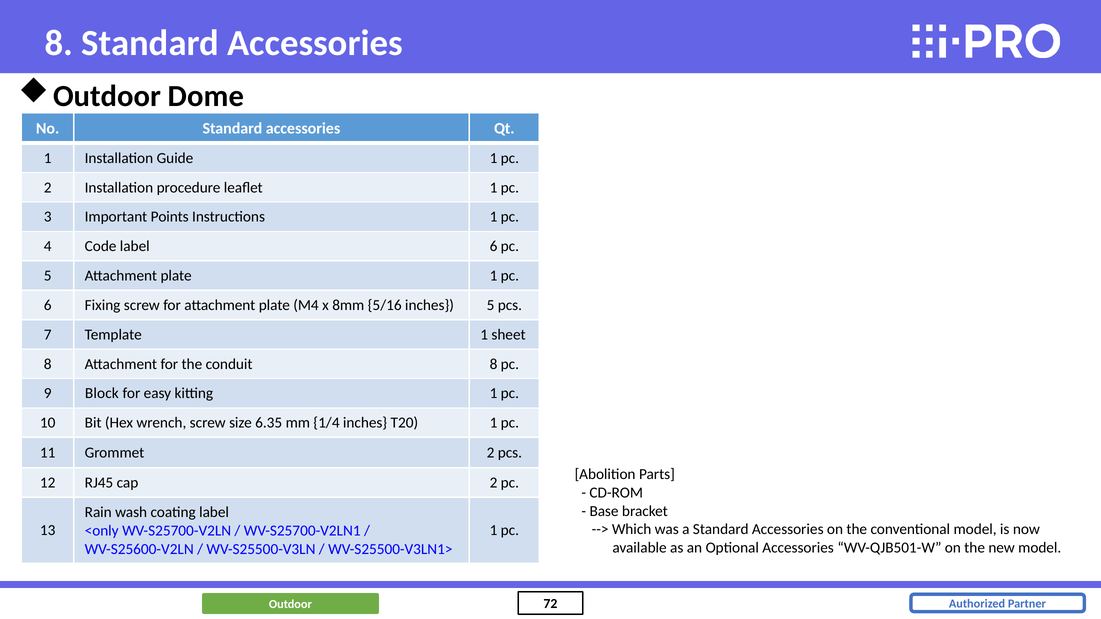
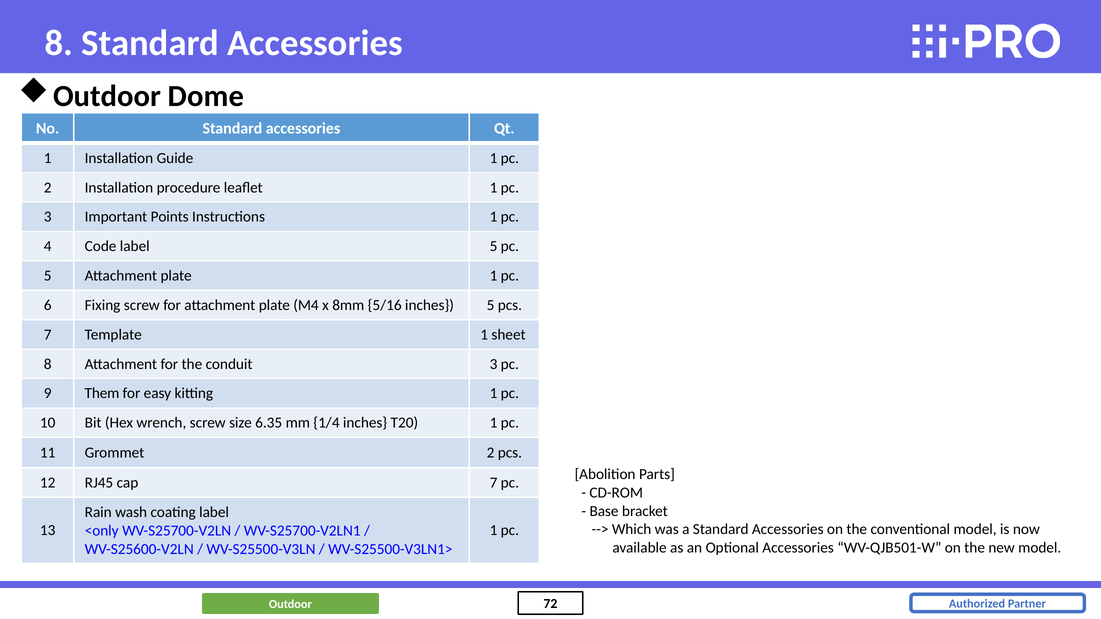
label 6: 6 -> 5 (494, 246)
conduit 8: 8 -> 3 (494, 364)
Block: Block -> Them (102, 394)
cap 2: 2 -> 7 (494, 483)
